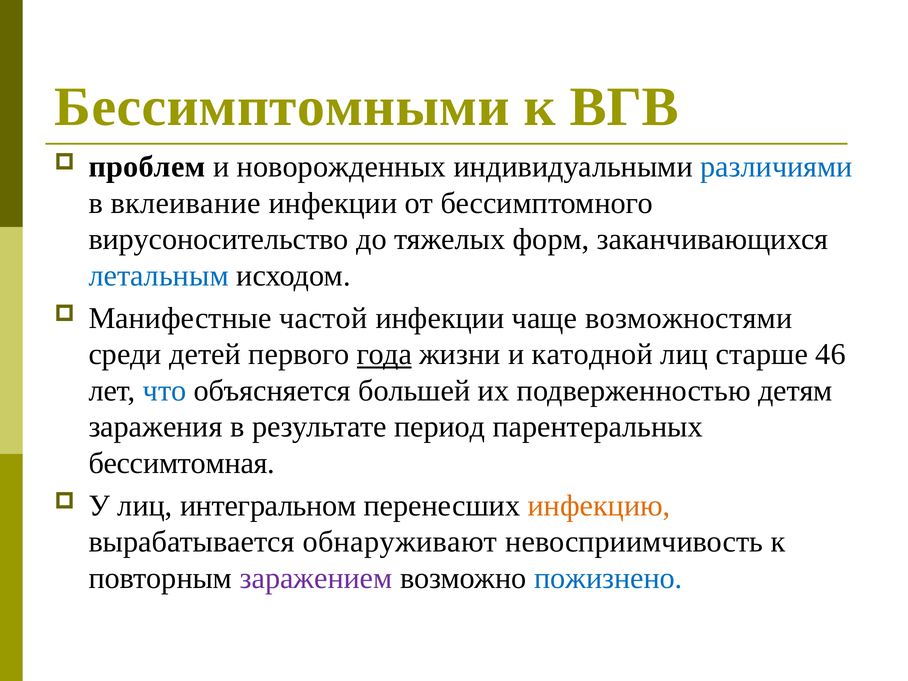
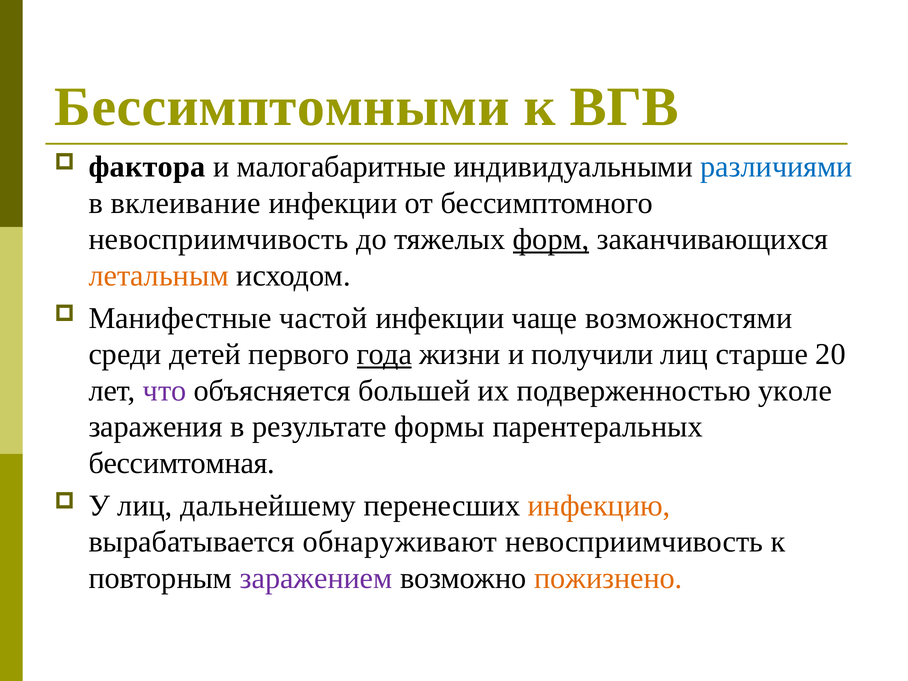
проблем: проблем -> фактора (147, 167)
новорожденных: новорожденных -> малогабаритные (342, 167)
вирусоносительство: вирусоносительство -> невосприимчивость (218, 239)
форм underline: none -> present (551, 239)
летальным colour: blue -> orange (159, 276)
катодной: катодной -> получили (593, 354)
46: 46 -> 20 (831, 354)
что colour: blue -> purple (165, 391)
детям: детям -> уколе (795, 391)
период: период -> формы (439, 427)
интегральном: интегральном -> дальнейшему (268, 506)
пожизнено colour: blue -> orange (608, 578)
